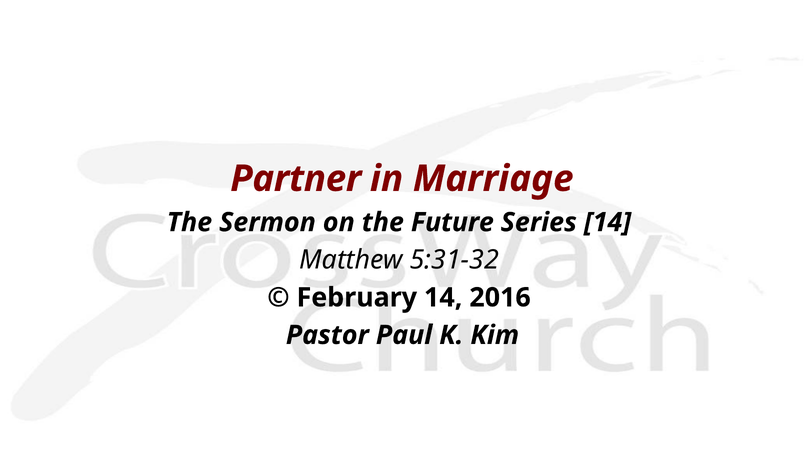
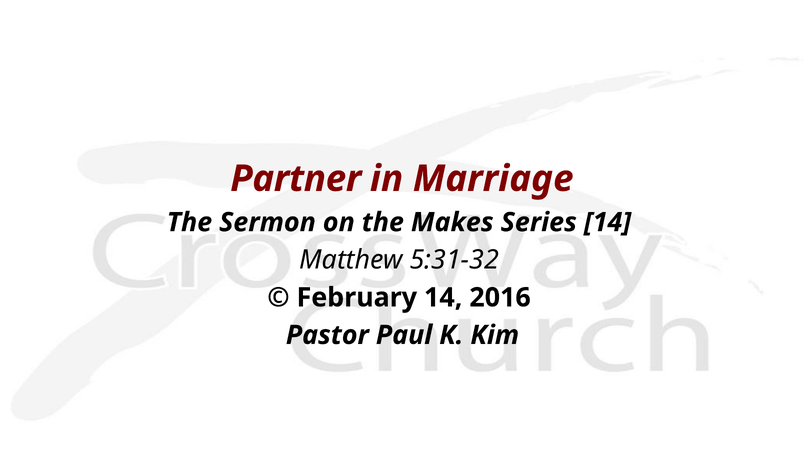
Future: Future -> Makes (452, 222)
